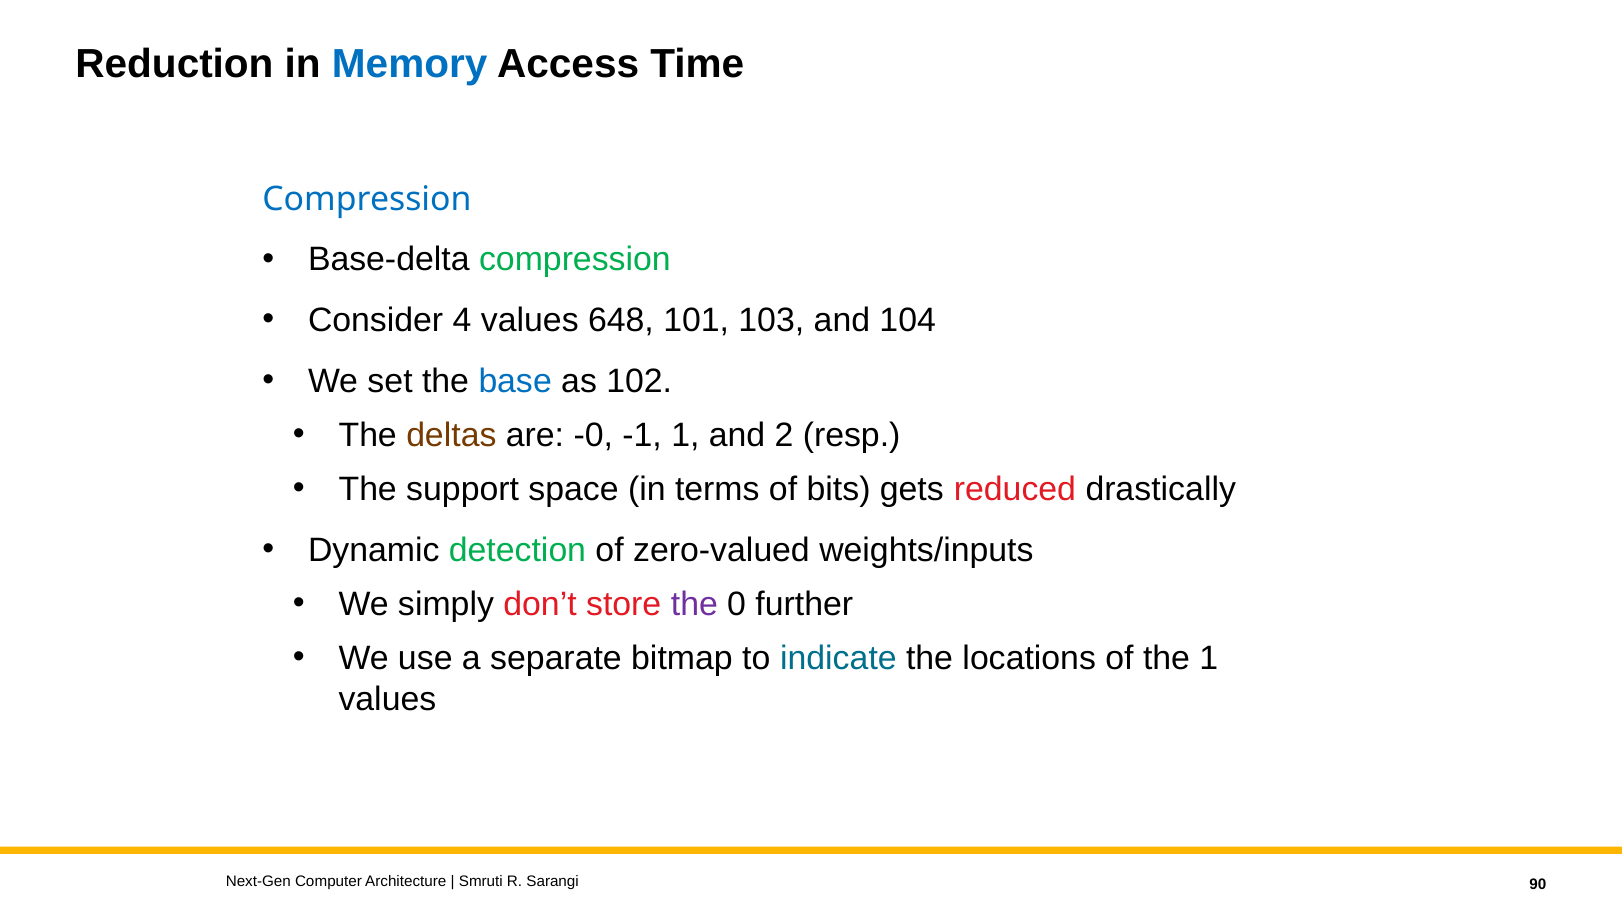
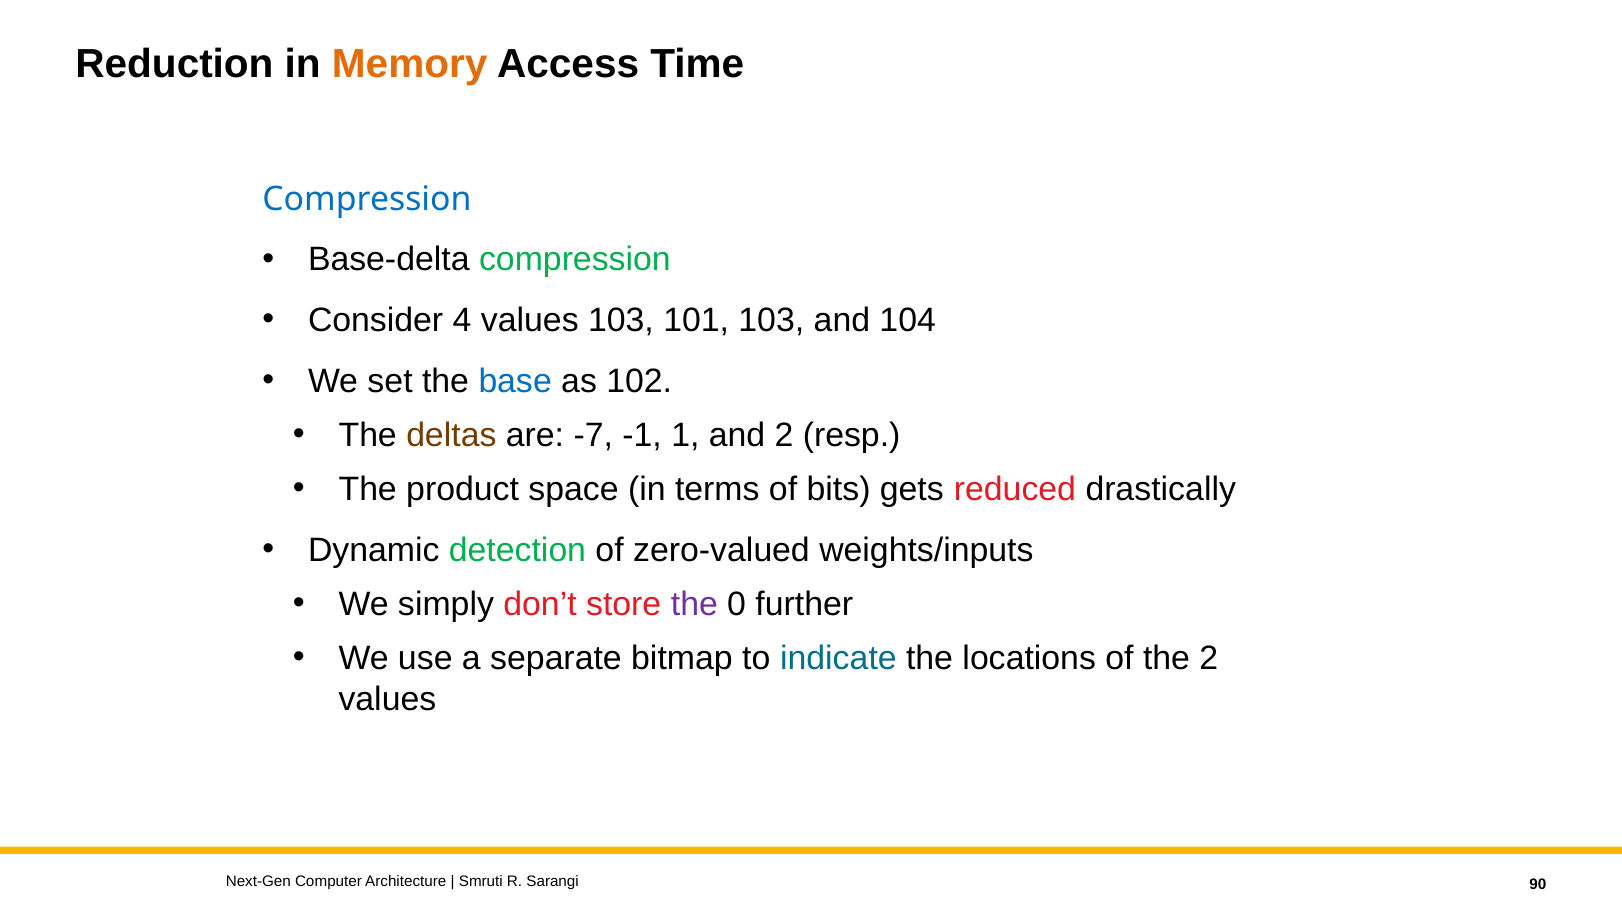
Memory colour: blue -> orange (410, 64)
values 648: 648 -> 103 (621, 321)
-0: -0 -> -7 (593, 436)
support: support -> product (463, 490)
the 1: 1 -> 2 (1209, 659)
